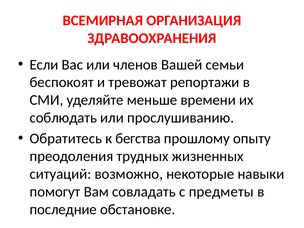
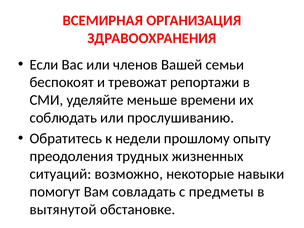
бегства: бегства -> недели (138, 139)
последние: последние -> вытянутой (63, 210)
